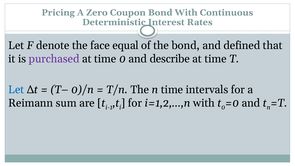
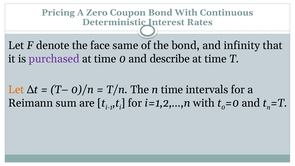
equal: equal -> same (125, 45)
defined: defined -> infinity (242, 45)
Let colour: blue -> orange (16, 90)
